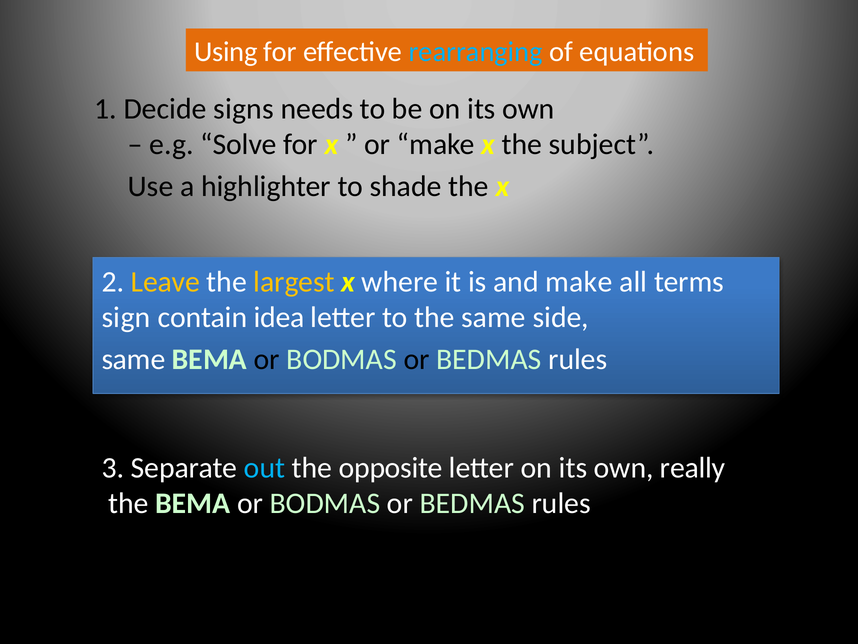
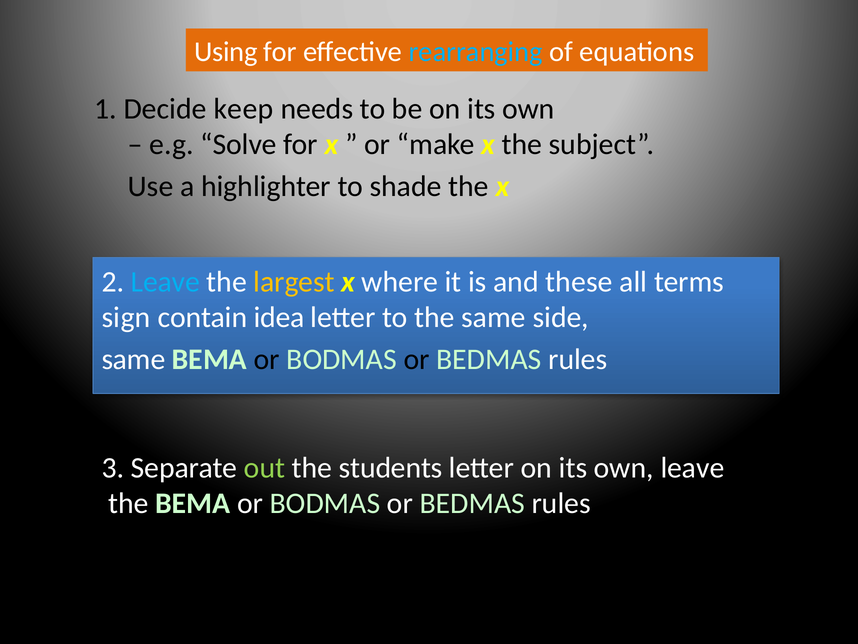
signs: signs -> keep (243, 109)
Leave colour: yellow -> light blue (165, 282)
and make: make -> these (579, 282)
out colour: light blue -> light green (265, 467)
opposite: opposite -> students (391, 467)
own really: really -> leave (692, 467)
